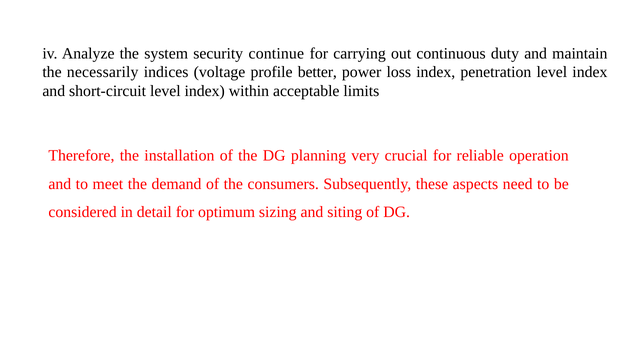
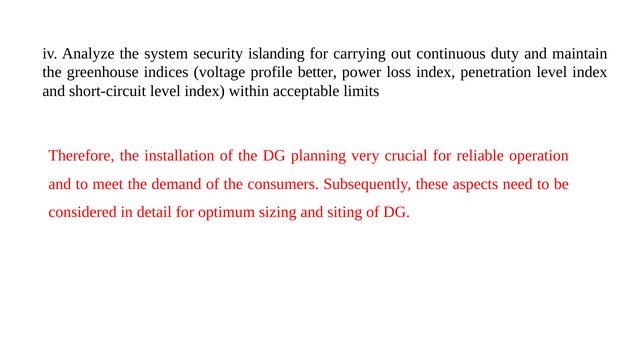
continue: continue -> islanding (276, 53)
necessarily: necessarily -> greenhouse (103, 72)
